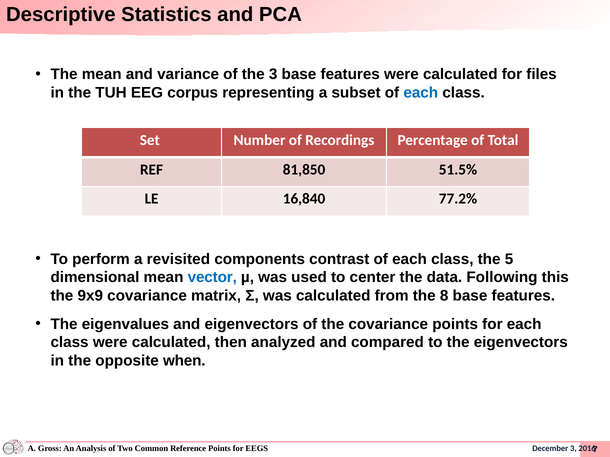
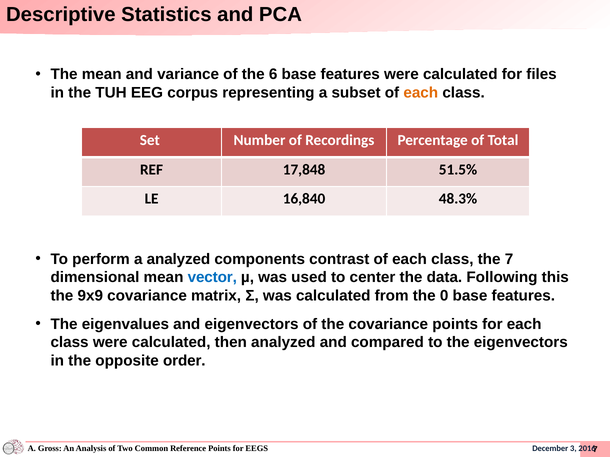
the 3: 3 -> 6 (273, 74)
each colour: blue -> orange (421, 93)
81,850: 81,850 -> 17,848 (304, 170)
77.2%: 77.2% -> 48.3% (458, 199)
a revisited: revisited -> analyzed (178, 259)
5: 5 -> 7 (509, 259)
8: 8 -> 0 (444, 296)
when: when -> order (184, 361)
